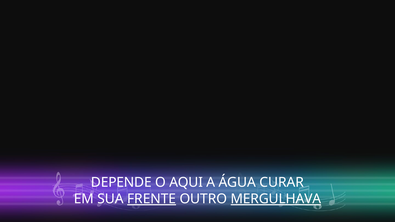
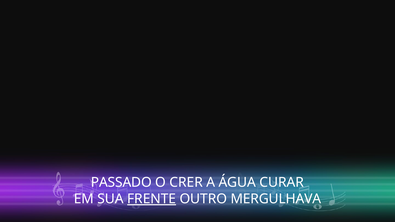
DEPENDE: DEPENDE -> PASSADO (121, 183)
AQUI: AQUI -> CRER (186, 183)
MERGULHAVA underline: present -> none (276, 199)
